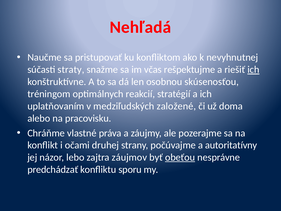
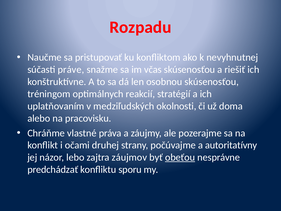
Nehľadá: Nehľadá -> Rozpadu (140, 27)
straty: straty -> práve (71, 70)
včas rešpektujme: rešpektujme -> skúsenosťou (190, 70)
ich underline: present -> none (253, 70)
založené: založené -> okolnosti (176, 106)
